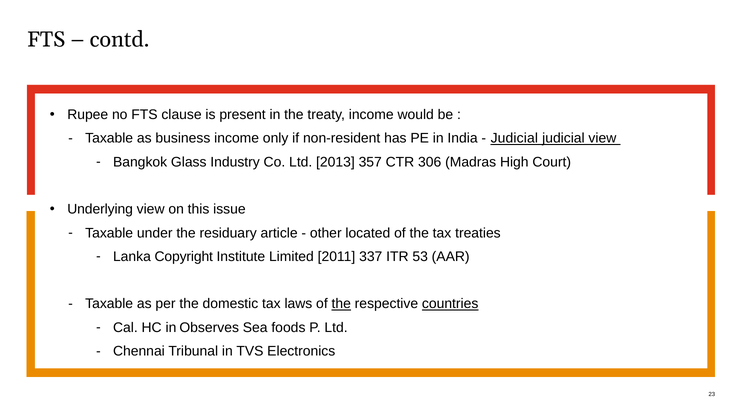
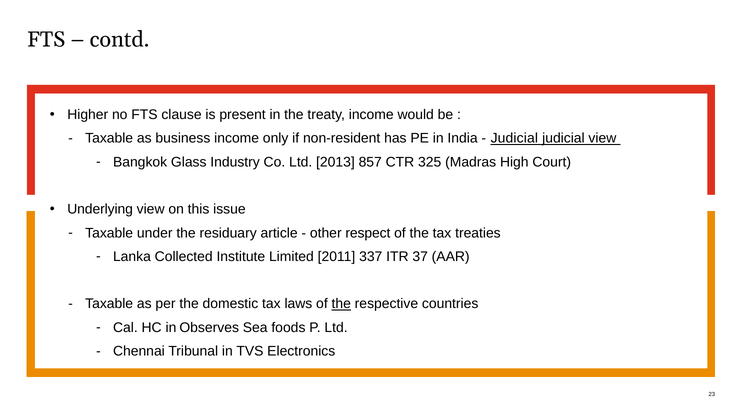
Rupee: Rupee -> Higher (88, 115)
357: 357 -> 857 (370, 162)
306: 306 -> 325 (430, 162)
located: located -> respect (368, 233)
Copyright: Copyright -> Collected (184, 257)
53: 53 -> 37 (420, 257)
countries underline: present -> none (450, 304)
